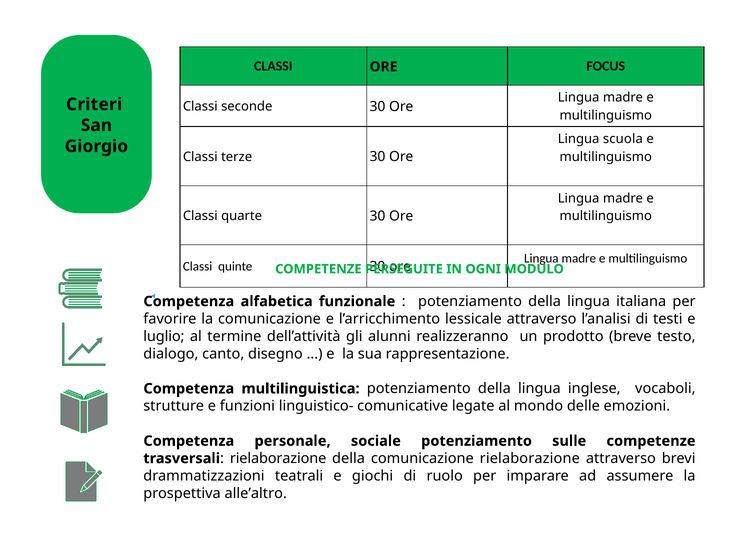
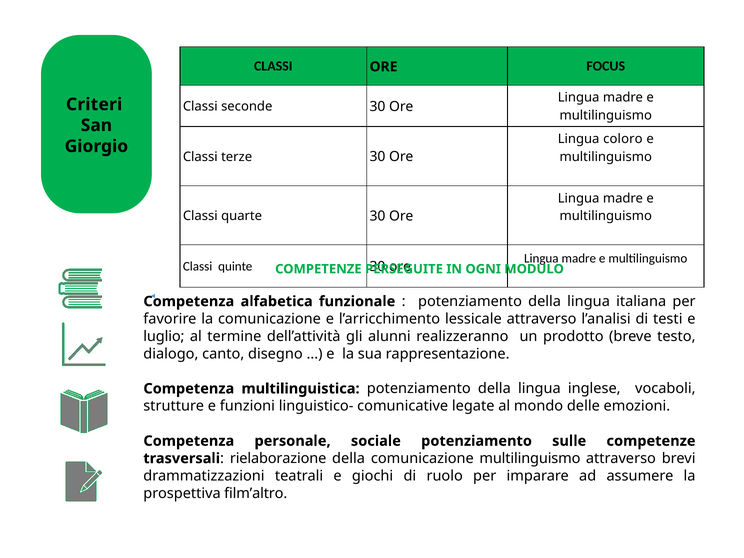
scuola: scuola -> coloro (623, 139)
comunicazione rielaborazione: rielaborazione -> multilinguismo (530, 458)
alle’altro: alle’altro -> film’altro (256, 493)
